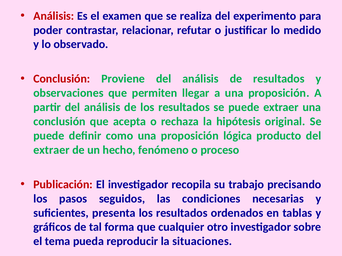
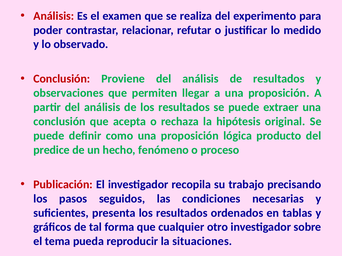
extraer: extraer -> predice (52, 150)
